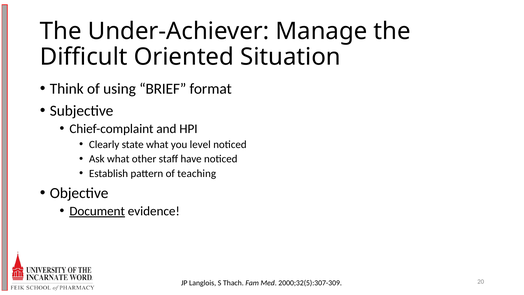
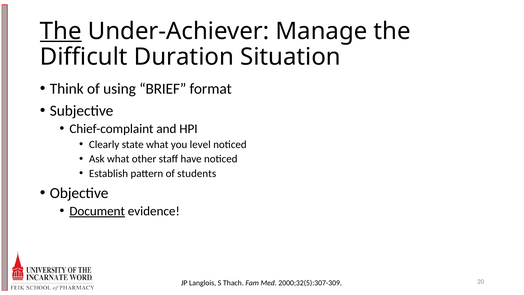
The underline: none -> present (61, 31)
Oriented: Oriented -> Duration (184, 57)
teaching: teaching -> students (197, 173)
